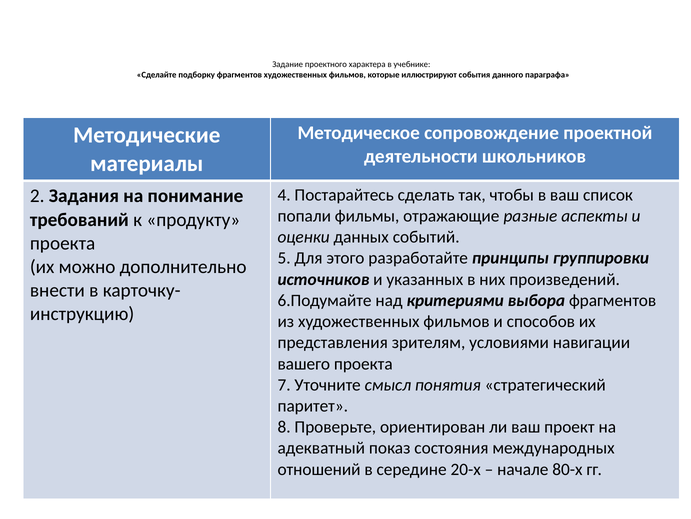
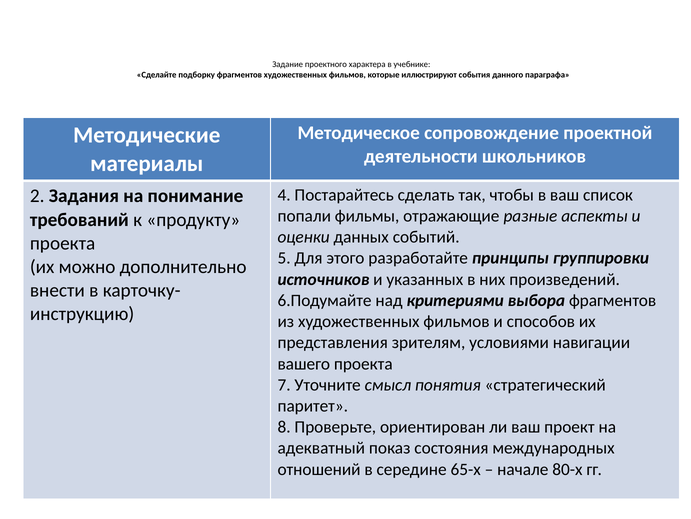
20-х: 20-х -> 65-х (466, 469)
